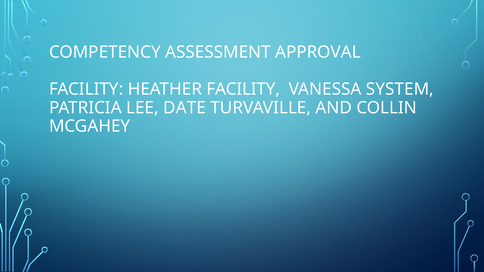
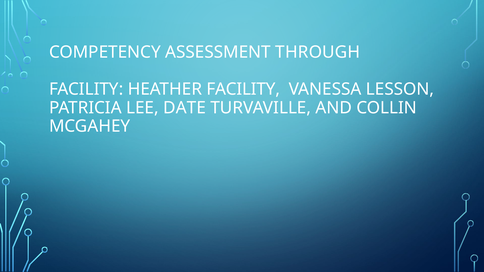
APPROVAL: APPROVAL -> THROUGH (318, 52)
SYSTEM: SYSTEM -> LESSON (400, 89)
